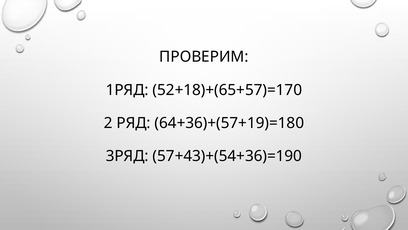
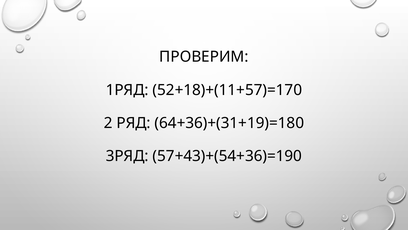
52+18)+(65+57)=170: 52+18)+(65+57)=170 -> 52+18)+(11+57)=170 (227, 90)
64+36)+(57+19)=180: 64+36)+(57+19)=180 -> 64+36)+(31+19)=180 (229, 123)
